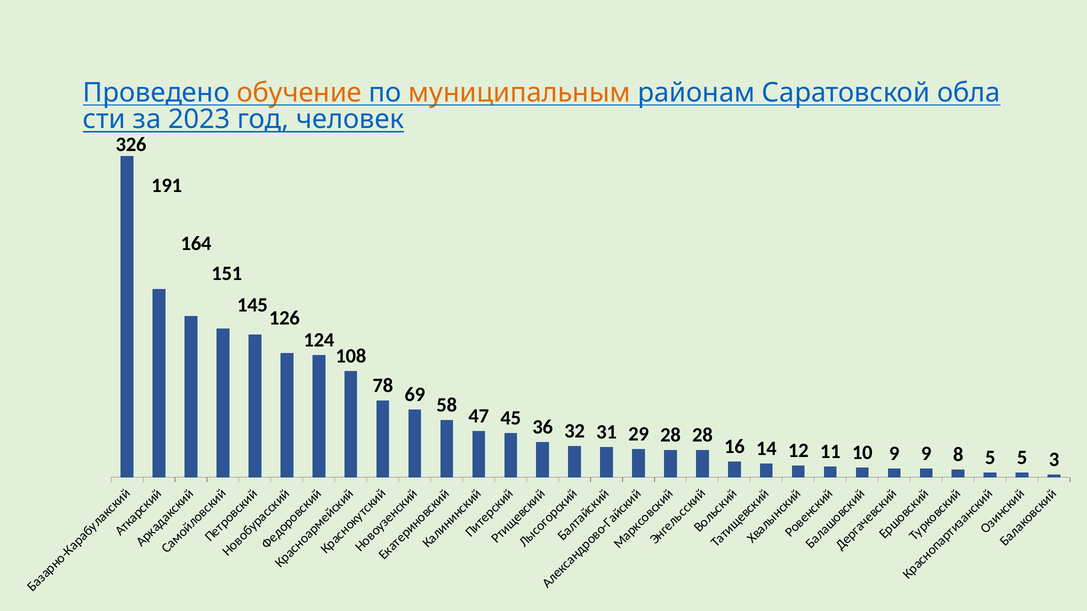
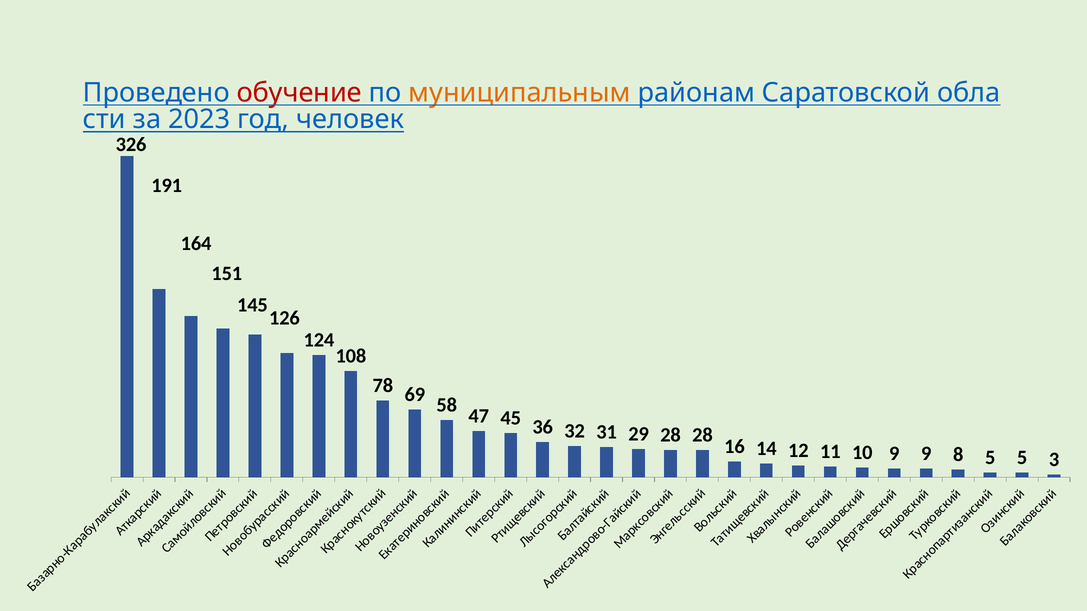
обучение colour: orange -> red (299, 93)
